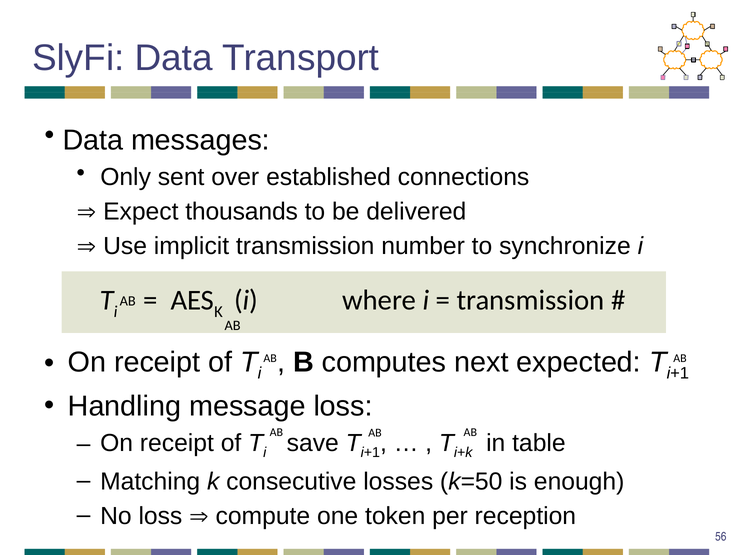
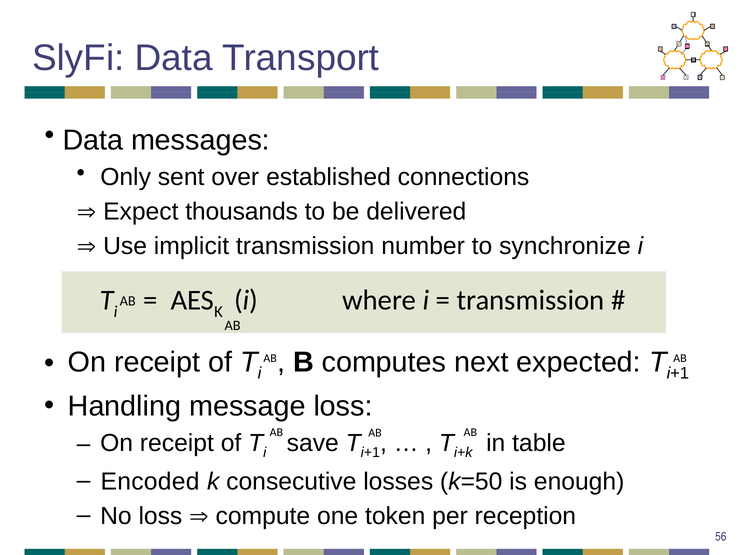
Matching: Matching -> Encoded (150, 482)
